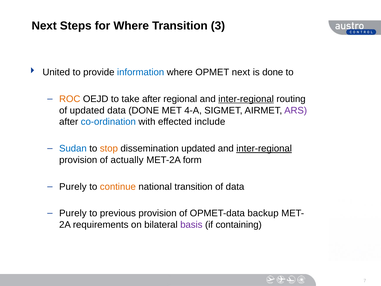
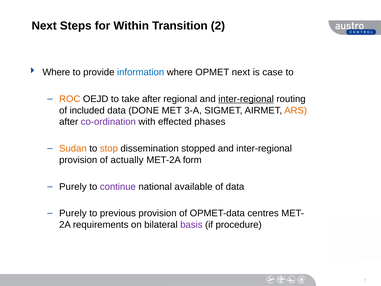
for Where: Where -> Within (131, 26)
3: 3 -> 2 (218, 26)
United: United -> Where (56, 72)
is done: done -> case (273, 72)
of updated: updated -> included (87, 110)
4-A: 4-A -> 3-A (193, 110)
ARS colour: purple -> orange (296, 110)
co-ordination colour: blue -> purple (108, 122)
include: include -> phases (210, 122)
Sudan colour: blue -> orange (73, 148)
dissemination updated: updated -> stopped (198, 148)
inter-regional underline: present -> none (264, 148)
continue colour: orange -> purple (118, 186)
national transition: transition -> available (193, 186)
backup: backup -> centres (263, 213)
containing: containing -> procedure (239, 225)
